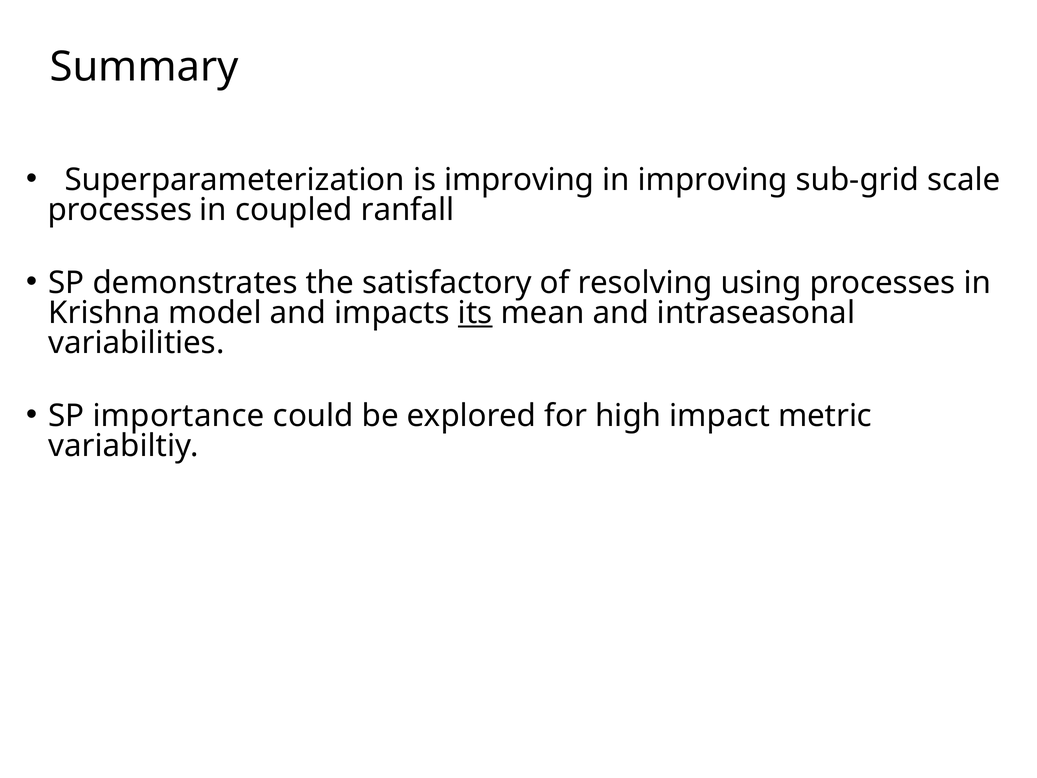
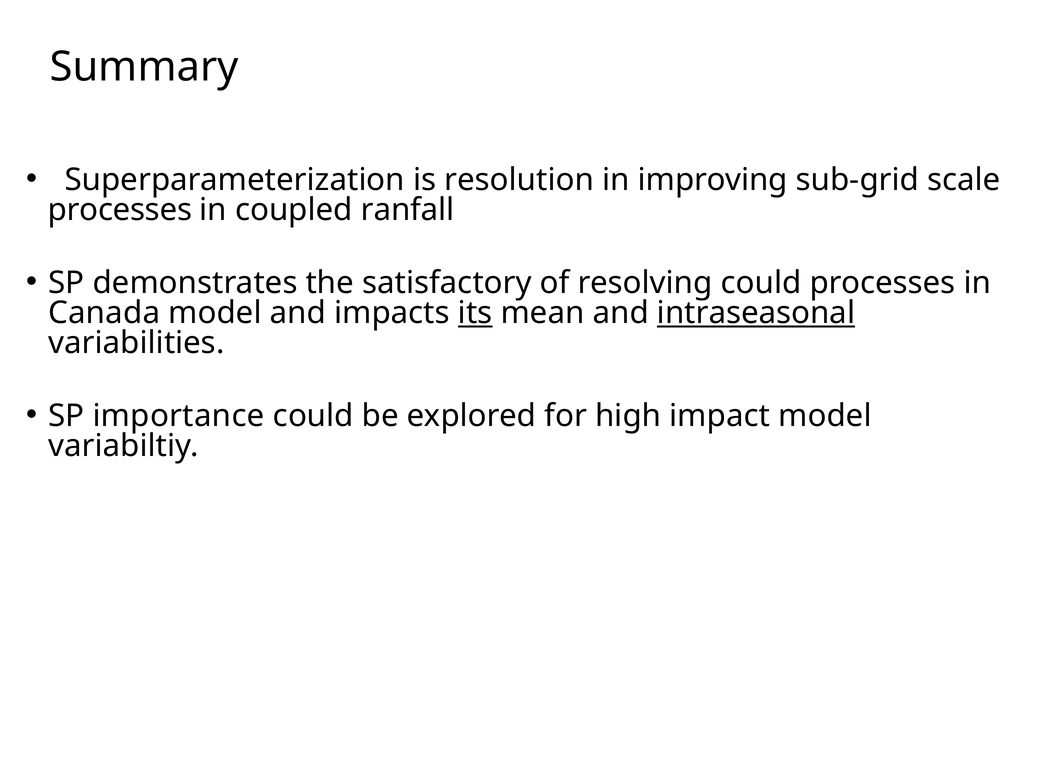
is improving: improving -> resolution (519, 180)
resolving using: using -> could (761, 283)
Krishna: Krishna -> Canada (104, 313)
intraseasonal underline: none -> present (756, 313)
impact metric: metric -> model (825, 416)
